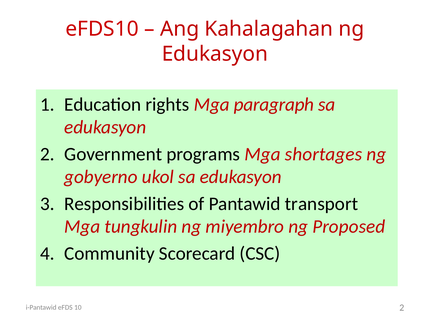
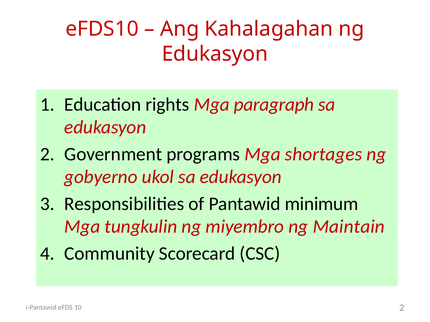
transport: transport -> minimum (322, 204)
Proposed: Proposed -> Maintain (349, 227)
